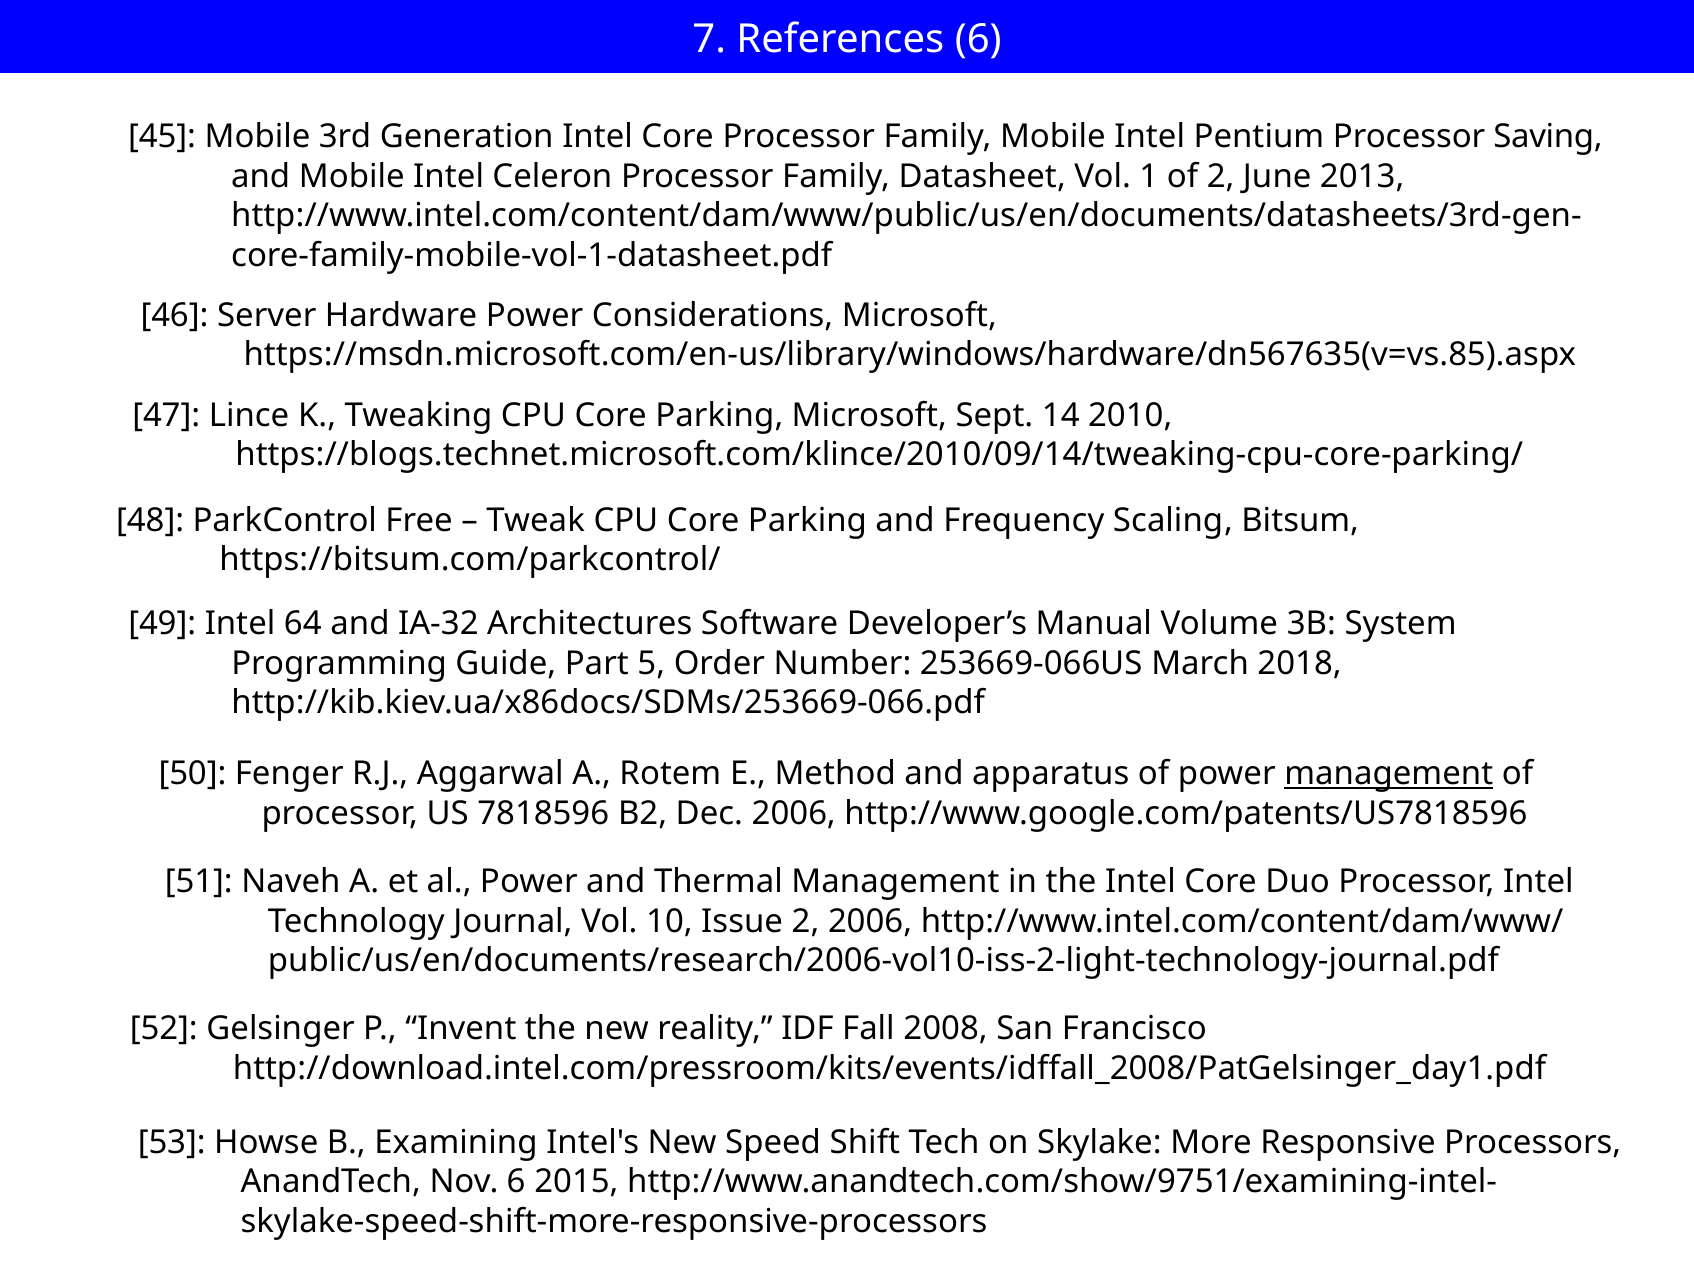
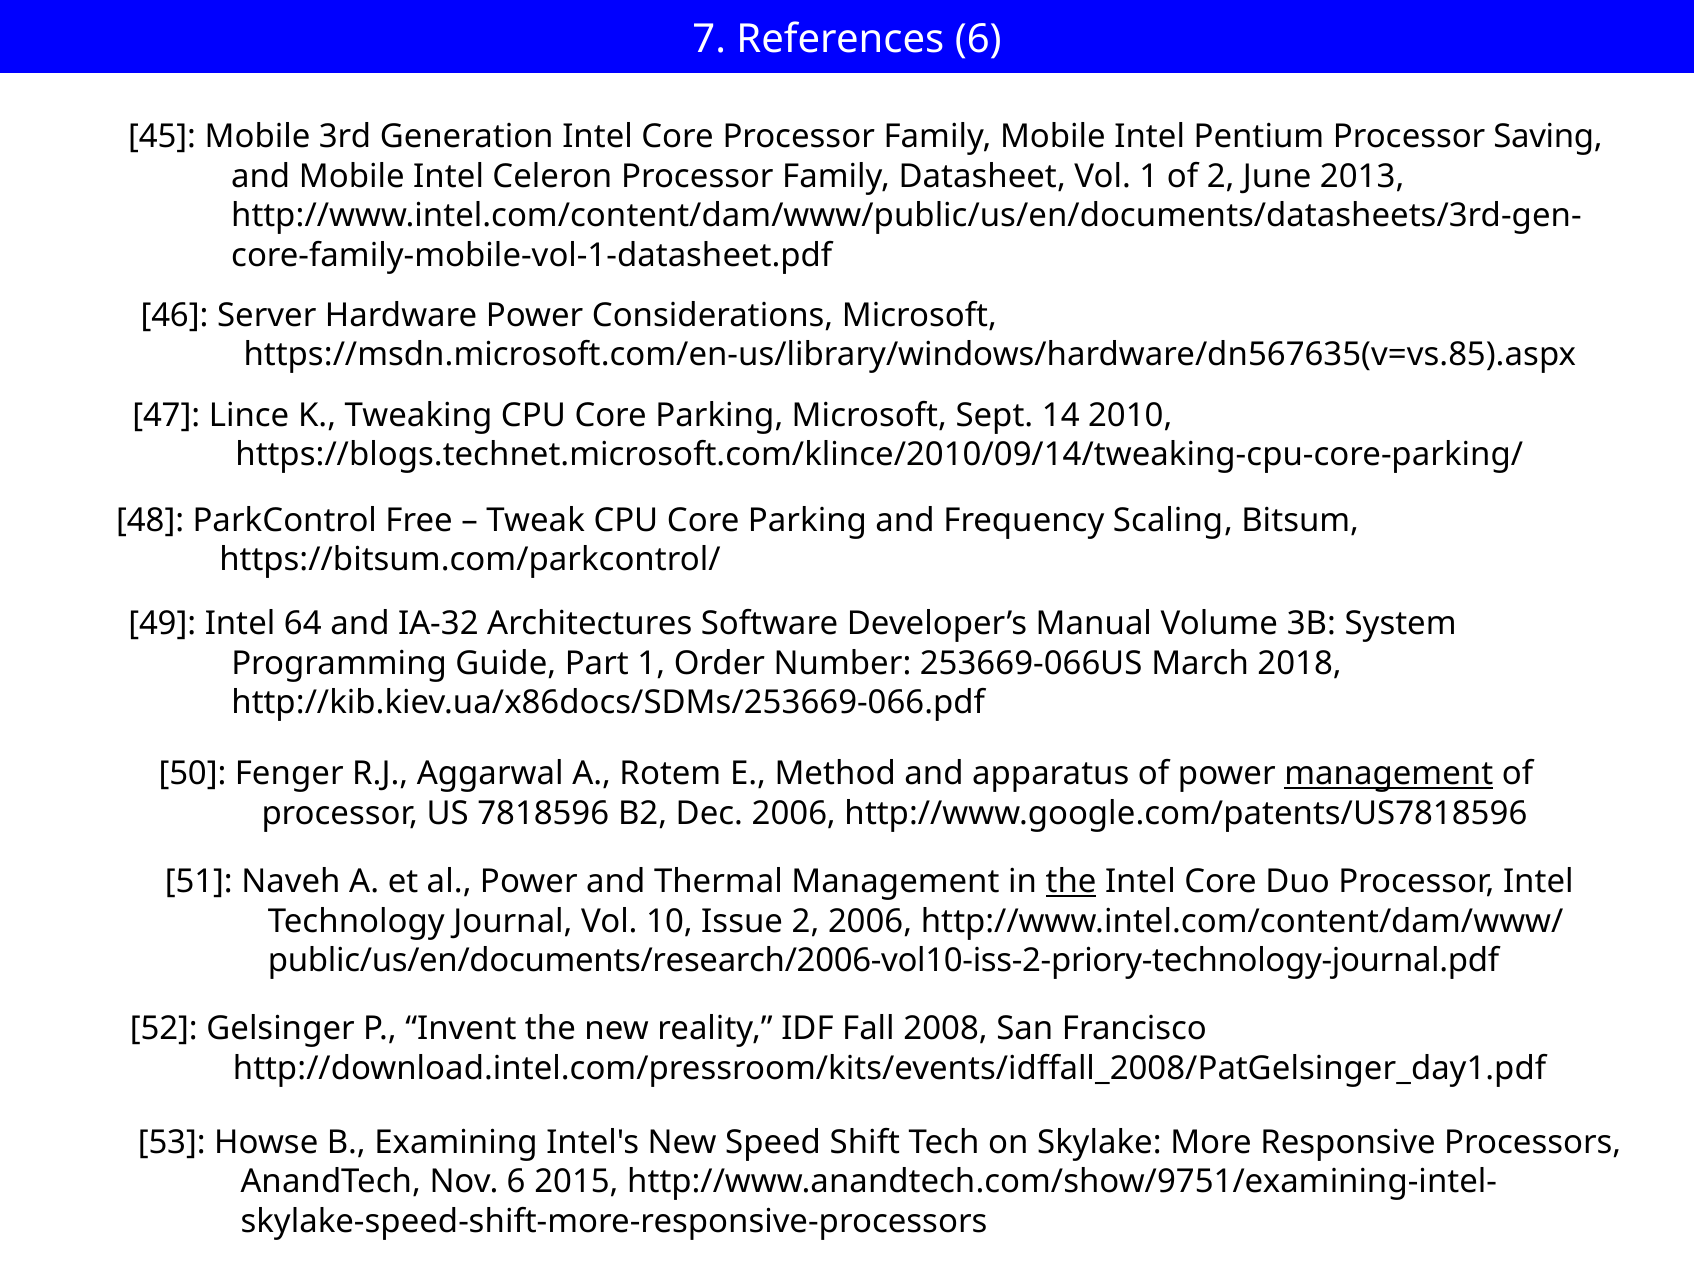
Part 5: 5 -> 1 (651, 664)
the underline: none -> present (1071, 882)
public/us/en/documents/research/2006-vol10-iss-2-light-technology-journal.pdf: public/us/en/documents/research/2006-vol10-iss-2-light-technology-journal.pdf -> public/us/en/documents/research/2006-vol10-iss-2-priory-technology-journal.pdf (884, 962)
